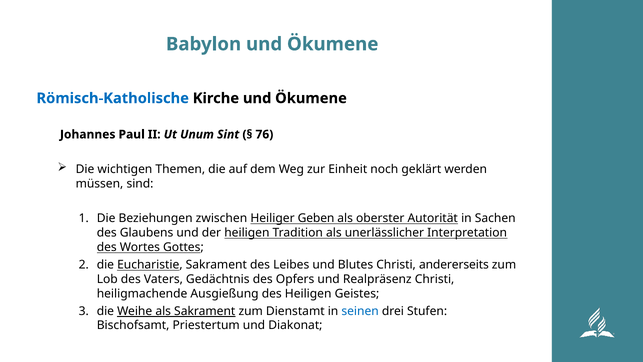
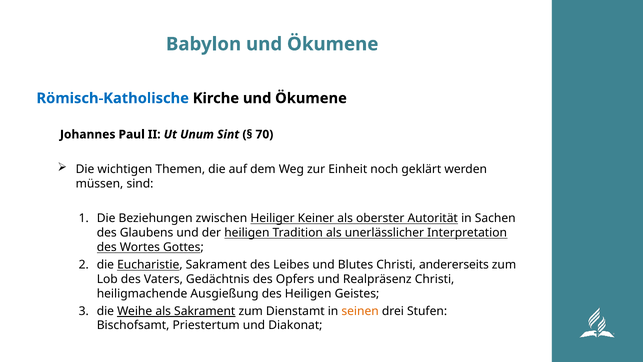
76: 76 -> 70 (264, 134)
Geben: Geben -> Keiner (316, 218)
seinen colour: blue -> orange (360, 311)
